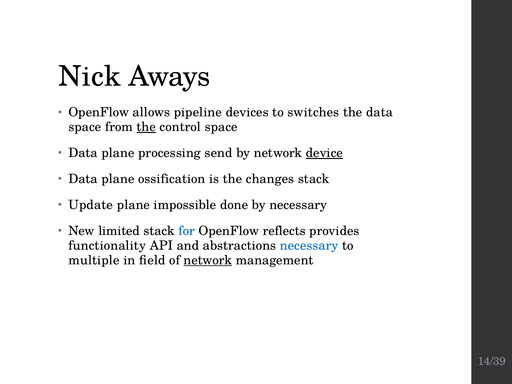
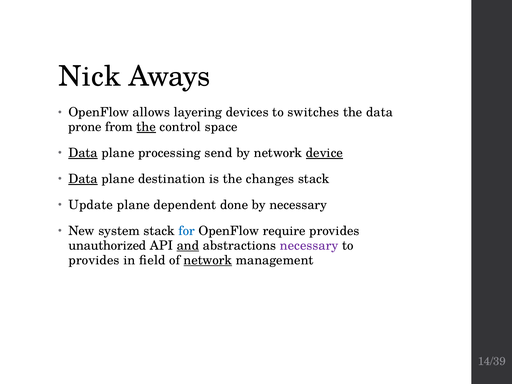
pipeline: pipeline -> layering (198, 112)
space: space -> prone (85, 127)
Data underline: none -> present (83, 153)
Data underline: none -> present (83, 179)
ossification: ossification -> destination (172, 179)
impossible: impossible -> dependent (185, 205)
limited: limited -> system (119, 231)
reflects: reflects -> require (284, 231)
functionality: functionality -> unauthorized (107, 246)
and underline: none -> present (188, 246)
necessary colour: blue -> purple (309, 246)
multiple: multiple -> provides (94, 260)
